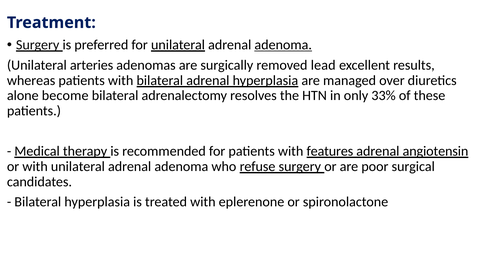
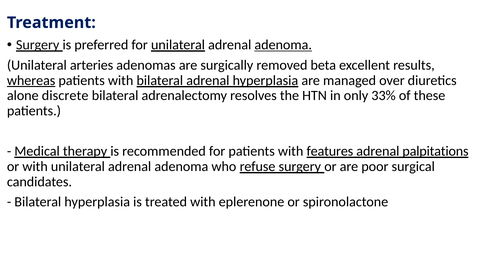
lead: lead -> beta (323, 65)
whereas underline: none -> present (31, 80)
become: become -> discrete (65, 96)
angiotensin: angiotensin -> palpitations (435, 151)
